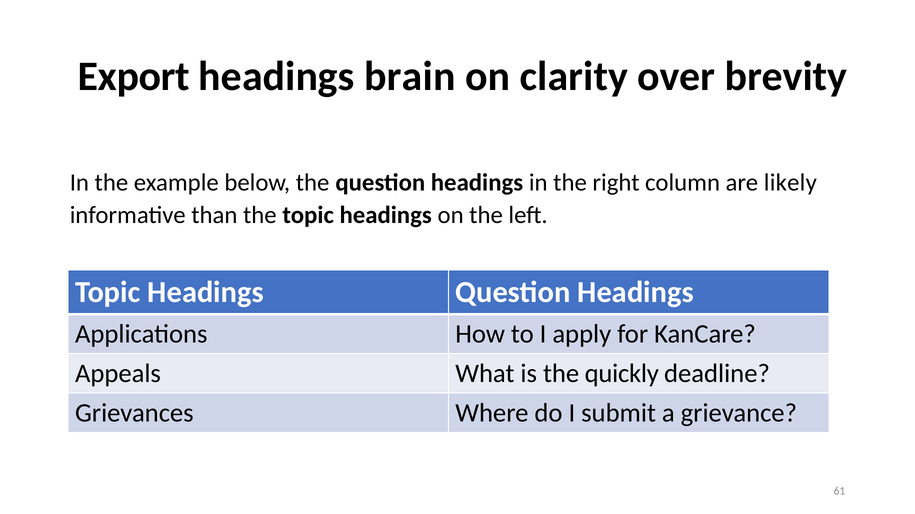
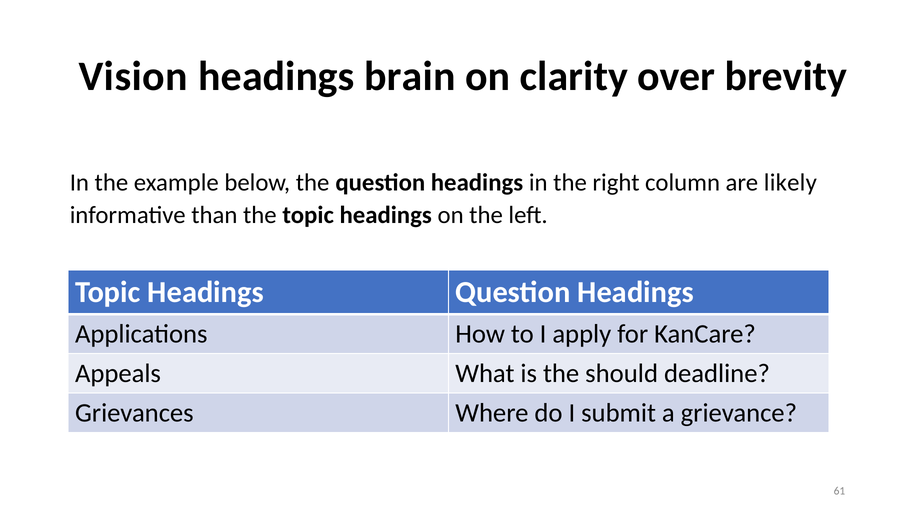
Export: Export -> Vision (133, 76)
quickly: quickly -> should (622, 374)
